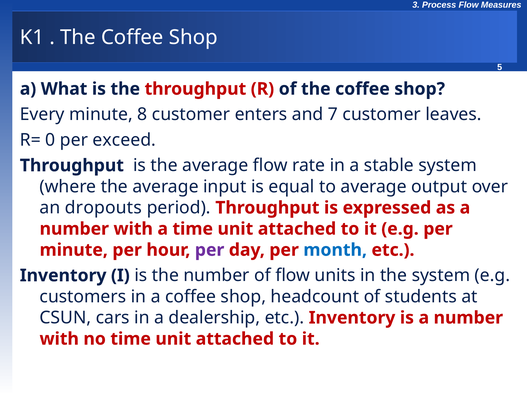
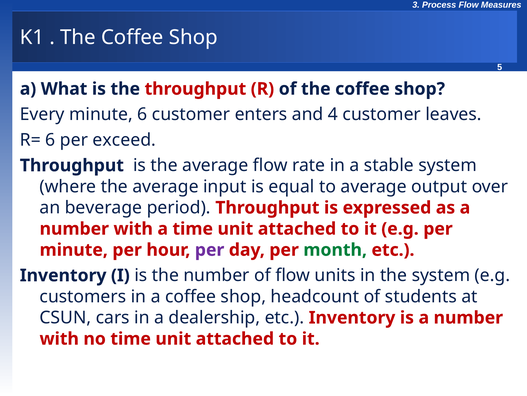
minute 8: 8 -> 6 (142, 114)
7: 7 -> 4 (333, 114)
R= 0: 0 -> 6 (50, 140)
dropouts: dropouts -> beverage (104, 207)
month colour: blue -> green (335, 250)
